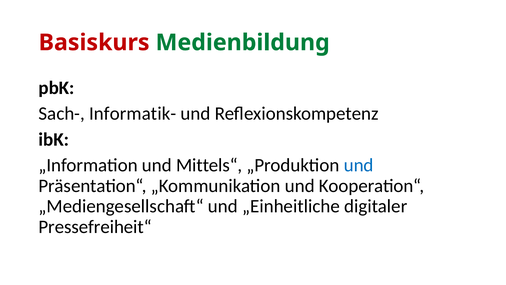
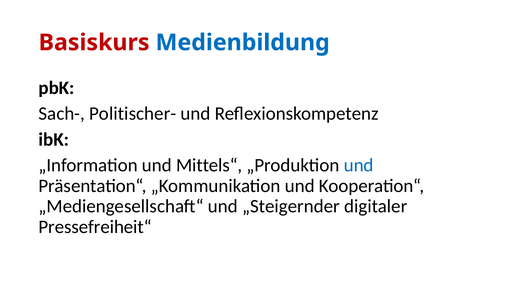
Medienbildung colour: green -> blue (243, 43)
Informatik-: Informatik- -> Politischer- (133, 114)
„Einheitliche: „Einheitliche -> „Steigernder (291, 206)
